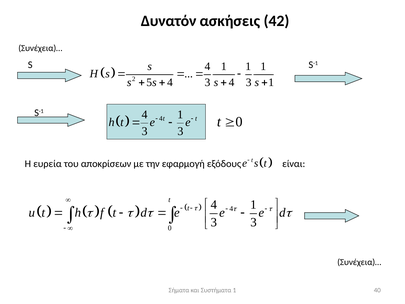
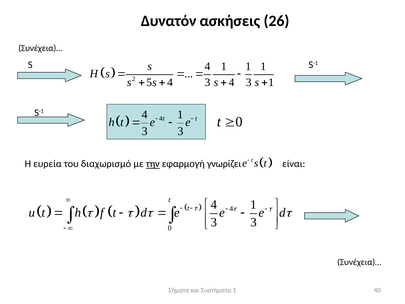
42: 42 -> 26 (276, 21)
αποκρίσεων: αποκρίσεων -> διαχωρισμό (106, 164)
την underline: none -> present (153, 164)
εξόδους: εξόδους -> γνωρίζει (224, 164)
